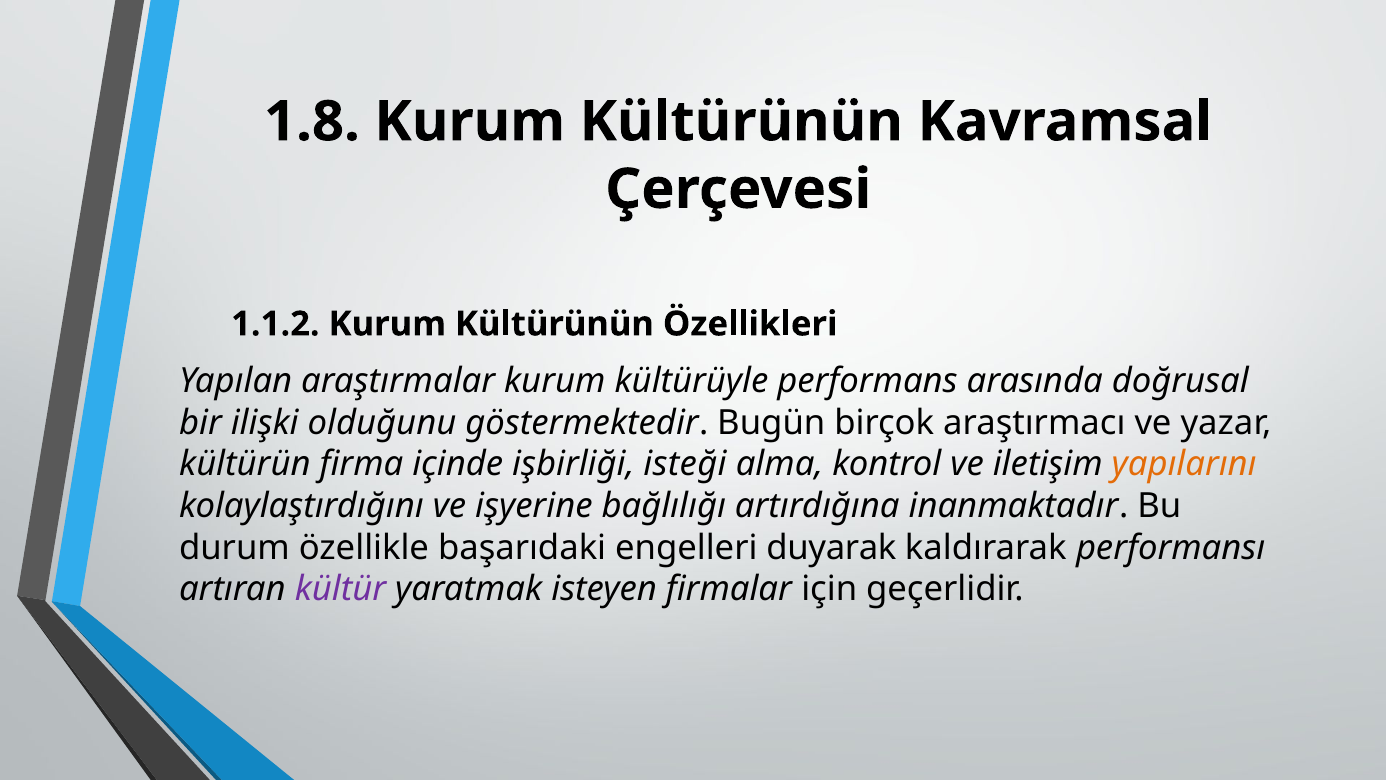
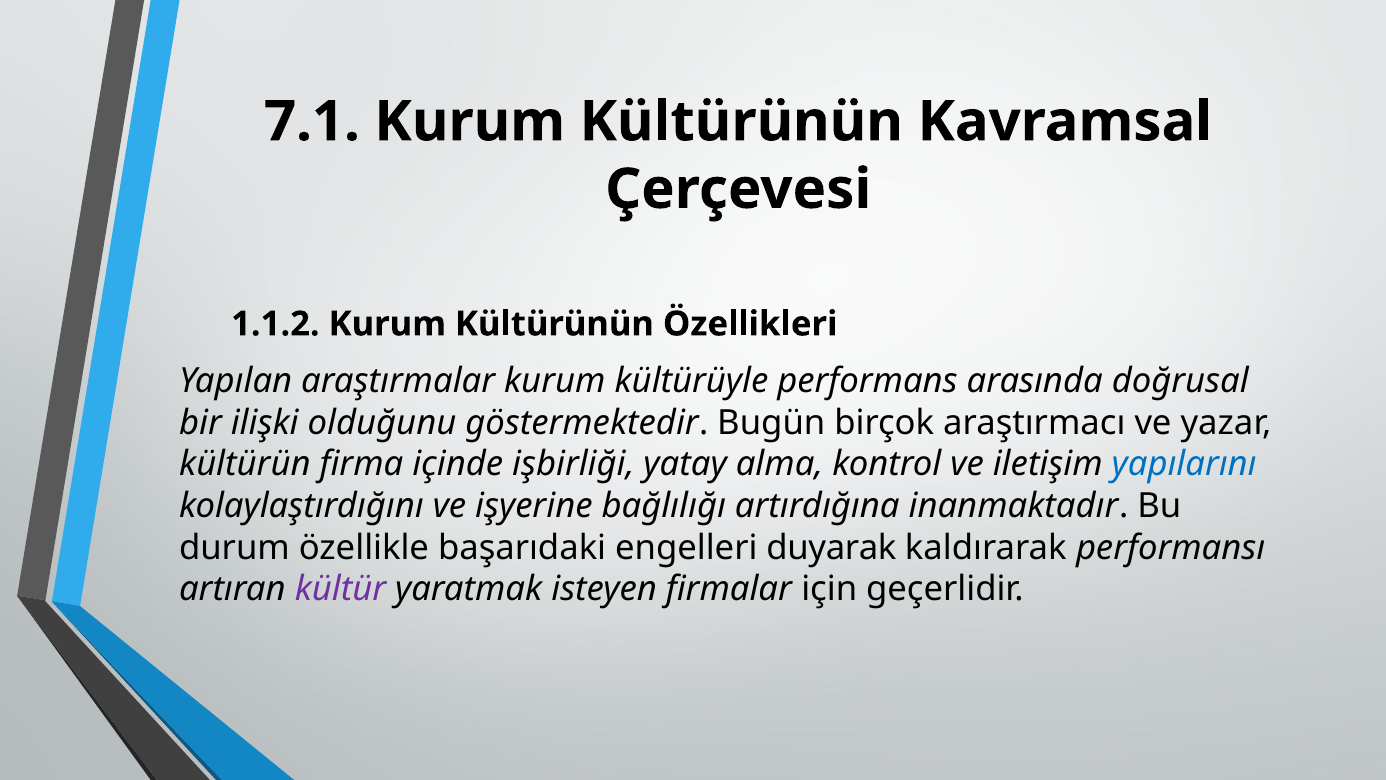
1.8: 1.8 -> 7.1 (312, 122)
isteği: isteği -> yatay (685, 464)
yapılarını colour: orange -> blue (1184, 464)
